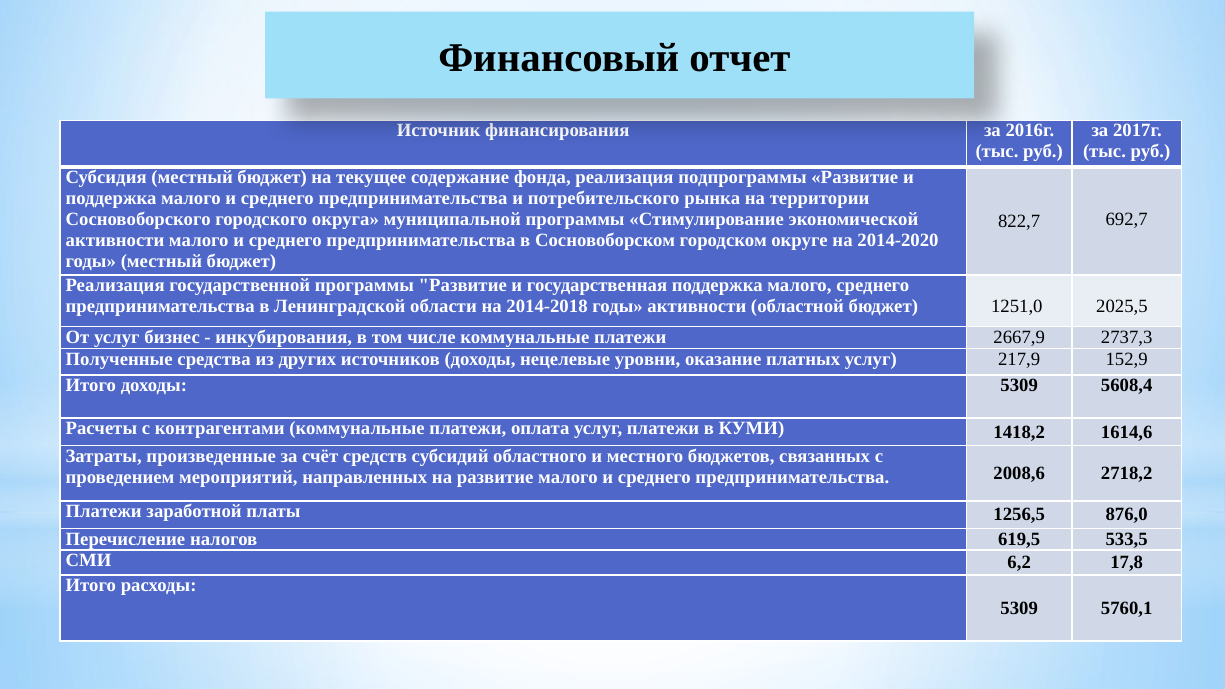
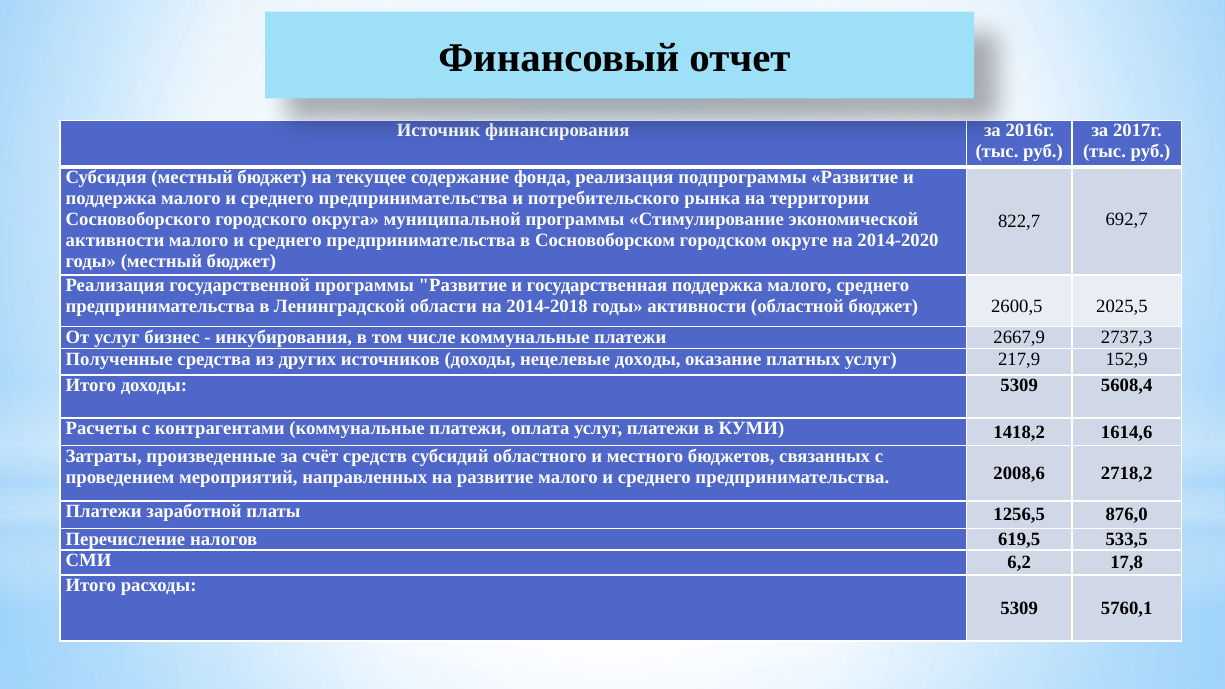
1251,0: 1251,0 -> 2600,5 (1017, 307)
нецелевые уровни: уровни -> доходы (648, 359)
